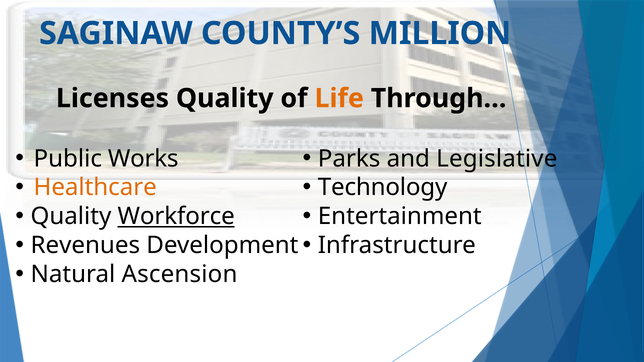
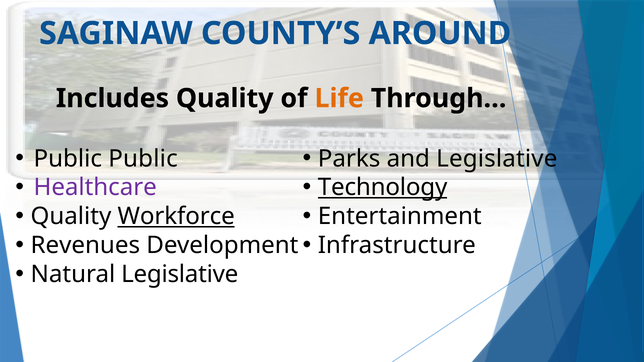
MILLION: MILLION -> AROUND (440, 33)
Licenses: Licenses -> Includes (112, 98)
Public Works: Works -> Public (143, 159)
Healthcare colour: orange -> purple (95, 188)
Technology underline: none -> present (383, 188)
Natural Ascension: Ascension -> Legislative (180, 275)
